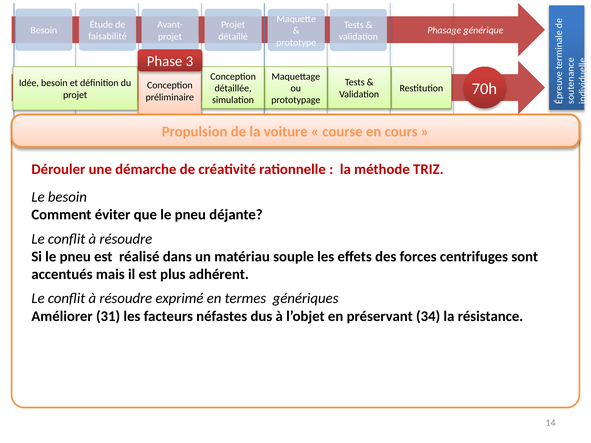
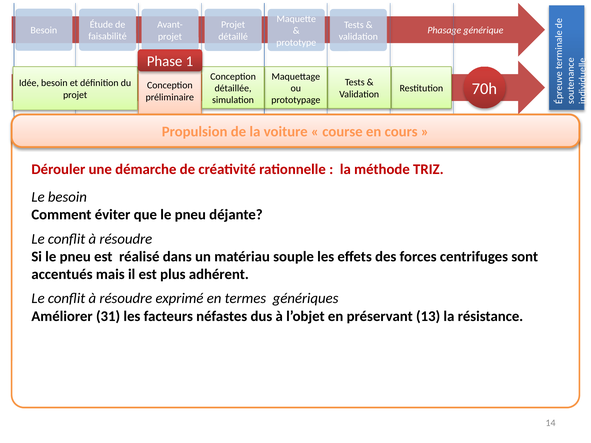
3: 3 -> 1 (189, 61)
34: 34 -> 13 (428, 316)
